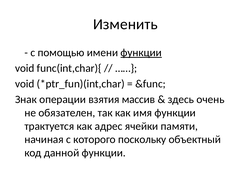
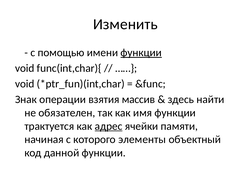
очень: очень -> найти (210, 100)
адрес underline: none -> present (109, 126)
поскольку: поскольку -> элементы (142, 140)
